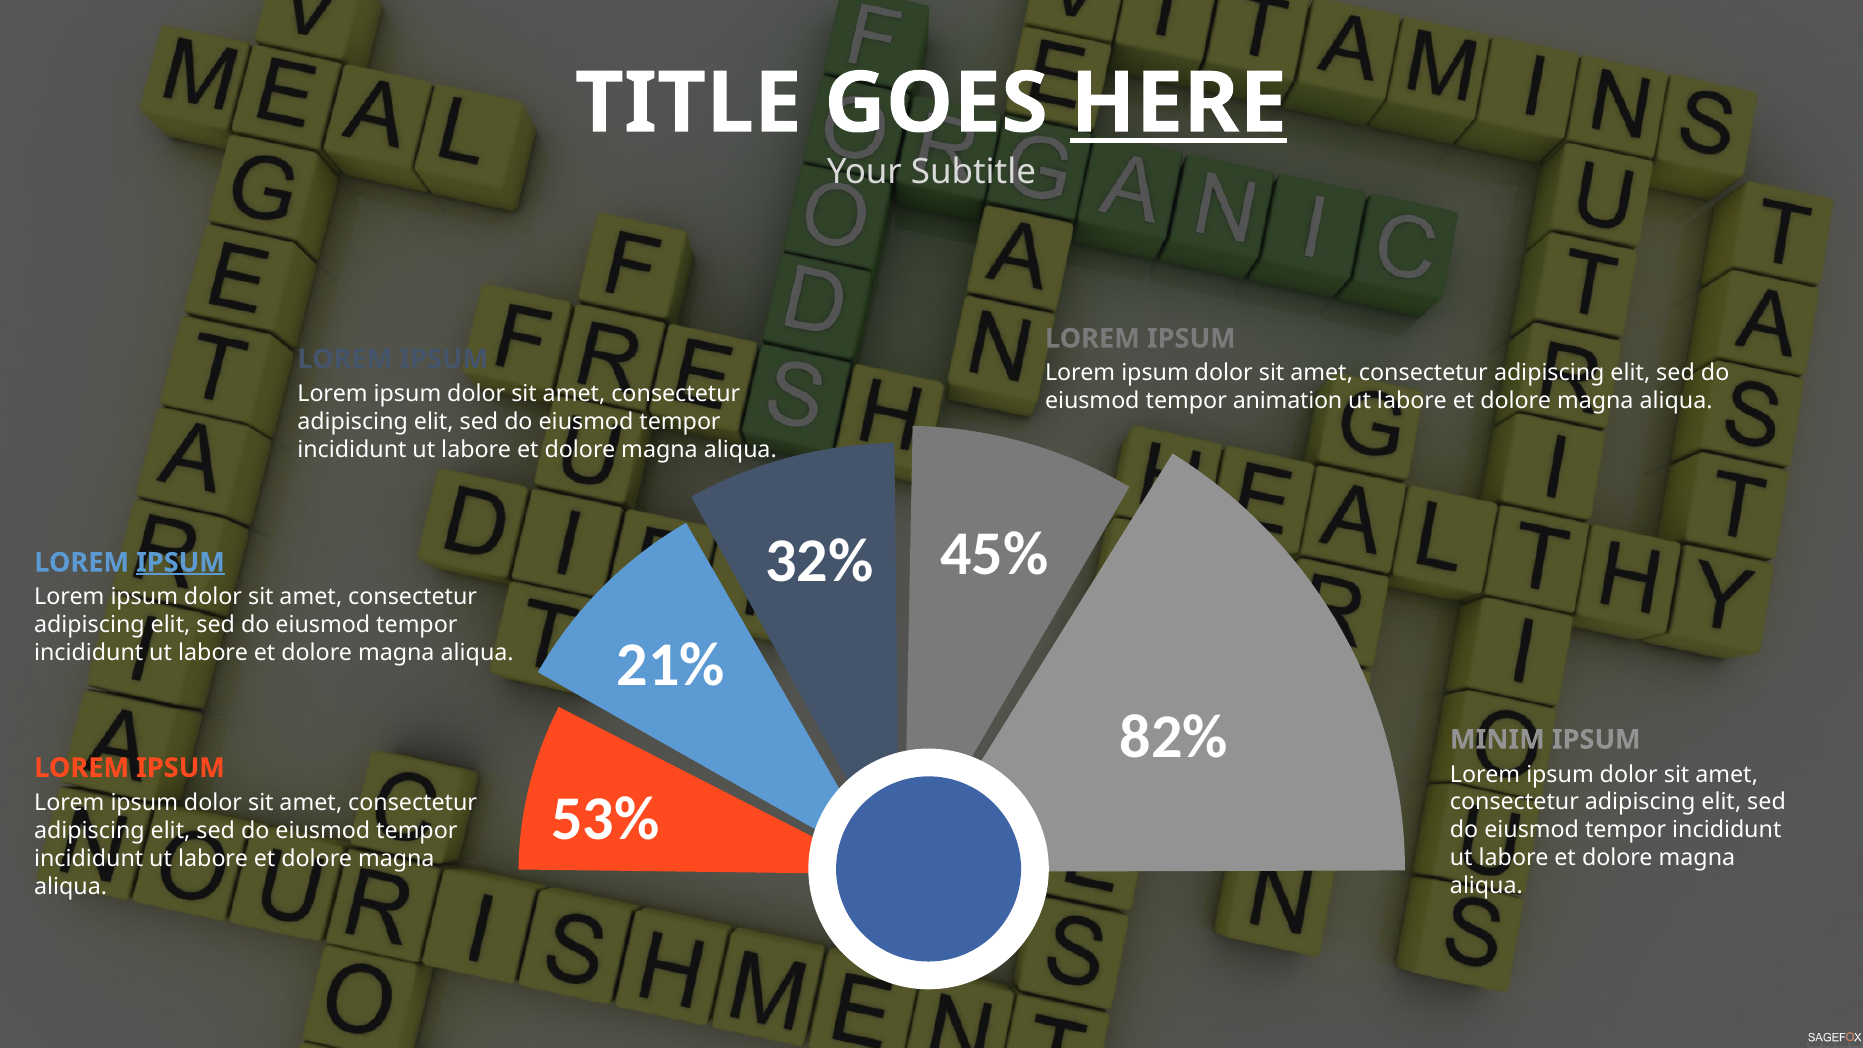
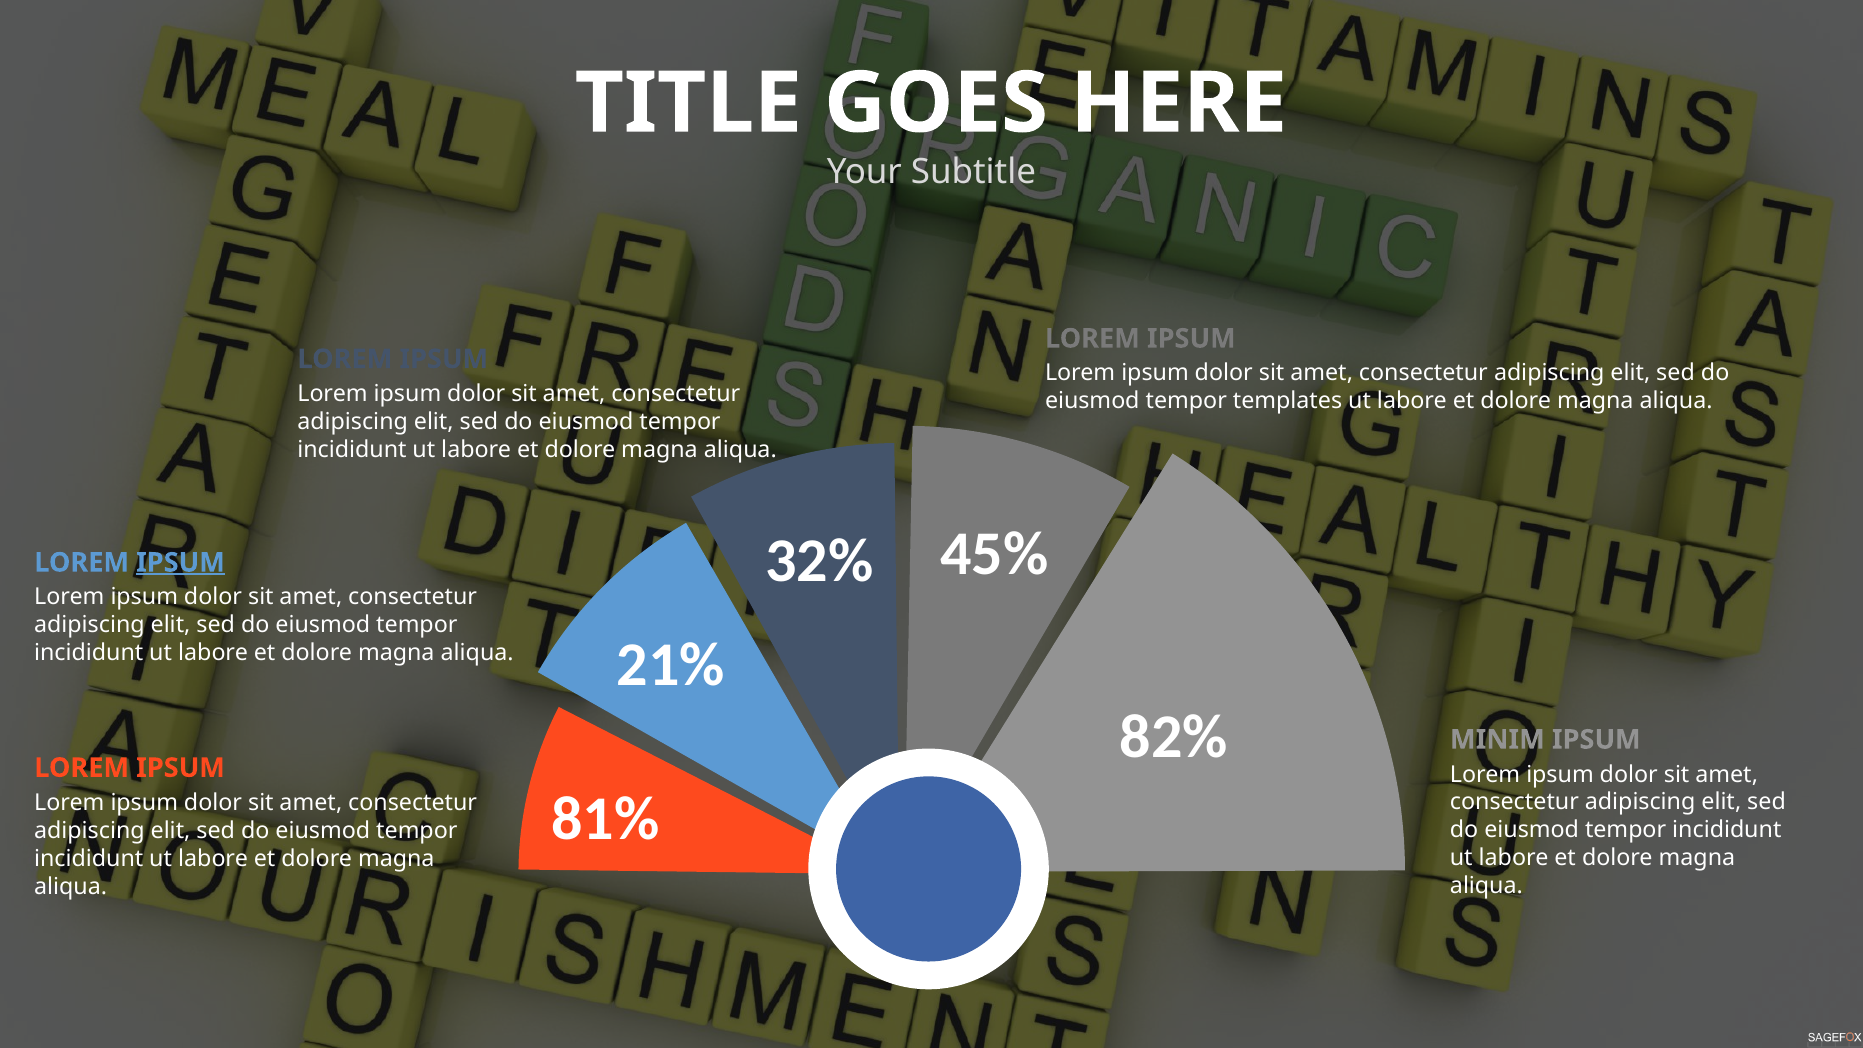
HERE underline: present -> none (1179, 103)
animation: animation -> templates (1288, 401)
53%: 53% -> 81% (606, 819)
